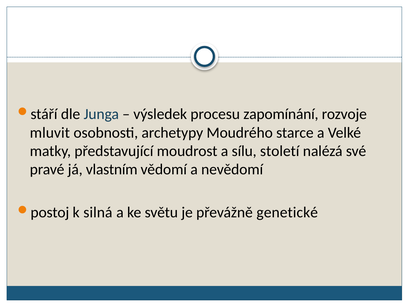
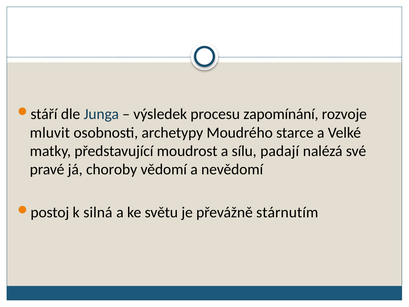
století: století -> padají (280, 151)
vlastním: vlastním -> choroby (112, 169)
genetické: genetické -> stárnutím (287, 212)
